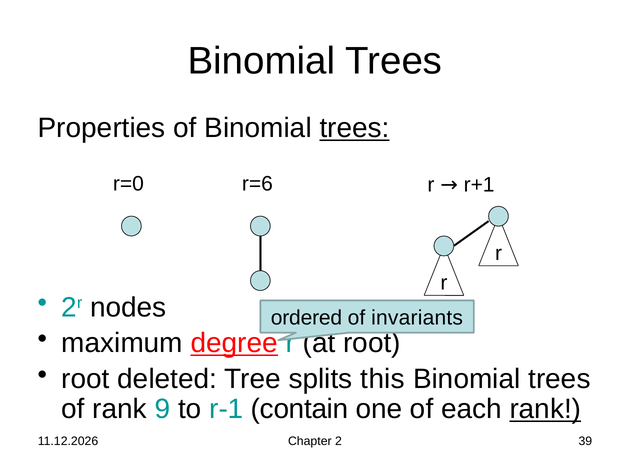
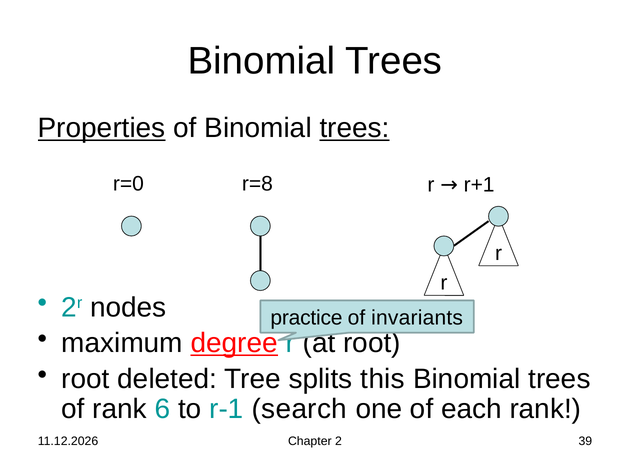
Properties underline: none -> present (102, 128)
r=6: r=6 -> r=8 (257, 184)
ordered: ordered -> practice (306, 318)
9: 9 -> 6 (163, 410)
contain: contain -> search (299, 410)
rank underline: present -> none (545, 410)
